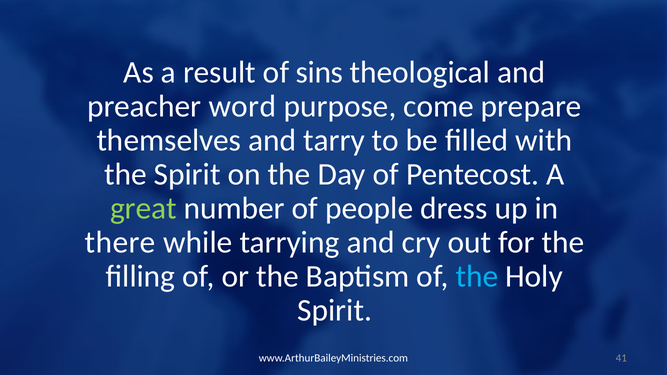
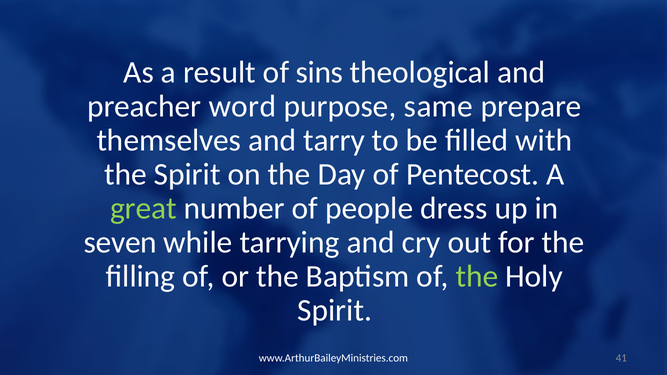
come: come -> same (438, 106)
there: there -> seven (120, 242)
the colour: light blue -> light green (477, 276)
